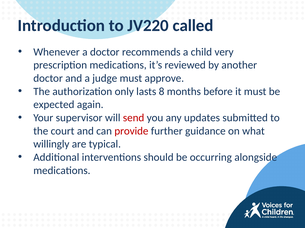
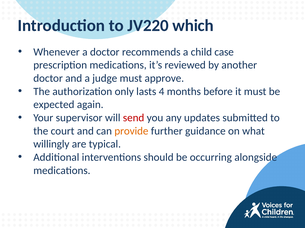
called: called -> which (193, 26)
very: very -> case (224, 52)
8: 8 -> 4 (162, 92)
provide colour: red -> orange (131, 131)
